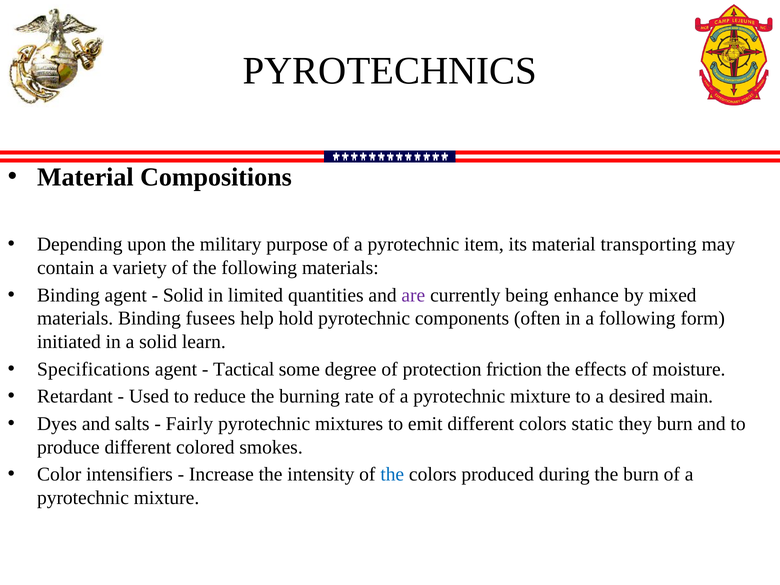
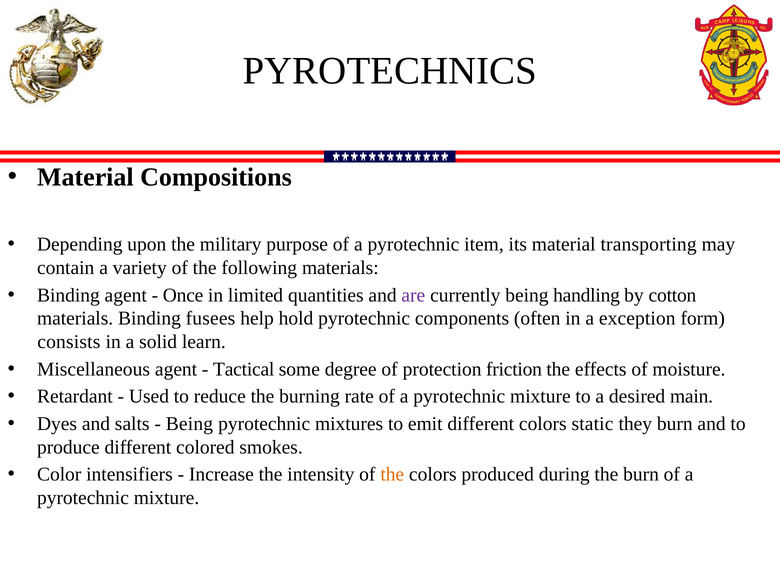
Solid: Solid -> Once (183, 295)
enhance: enhance -> handling (587, 295)
mixed: mixed -> cotton (672, 295)
a following: following -> exception (637, 319)
initiated: initiated -> consists (69, 342)
Specifications: Specifications -> Miscellaneous (94, 369)
Fairly: Fairly -> Being (189, 424)
the colour: blue -> orange (392, 475)
